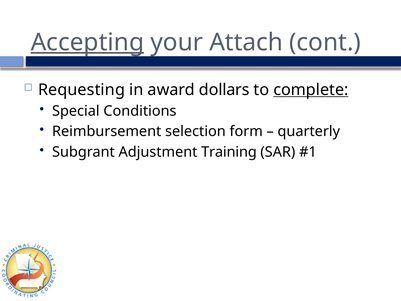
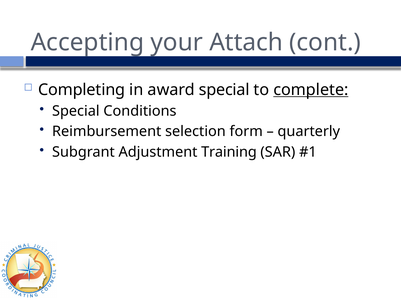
Accepting underline: present -> none (87, 42)
Requesting: Requesting -> Completing (82, 90)
award dollars: dollars -> special (224, 90)
